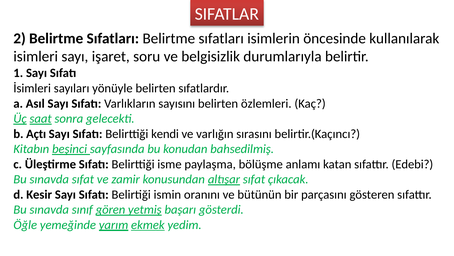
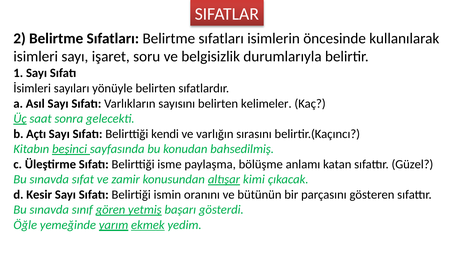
özlemleri: özlemleri -> kelimeler (266, 103)
saat underline: present -> none (41, 118)
Edebi: Edebi -> Güzel (412, 164)
altışar sıfat: sıfat -> kimi (254, 179)
